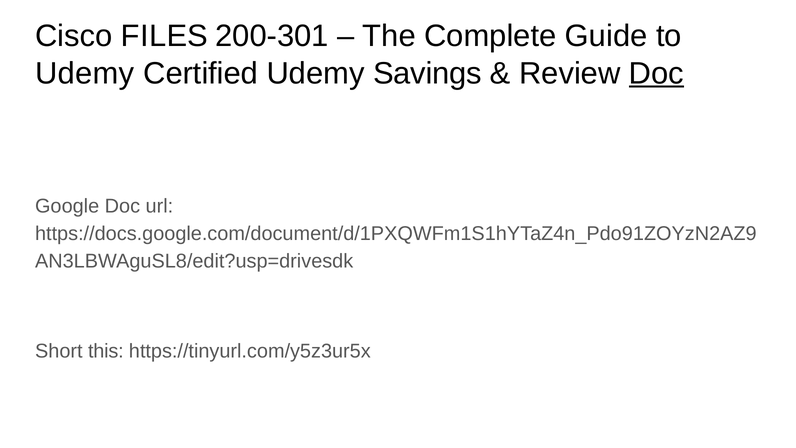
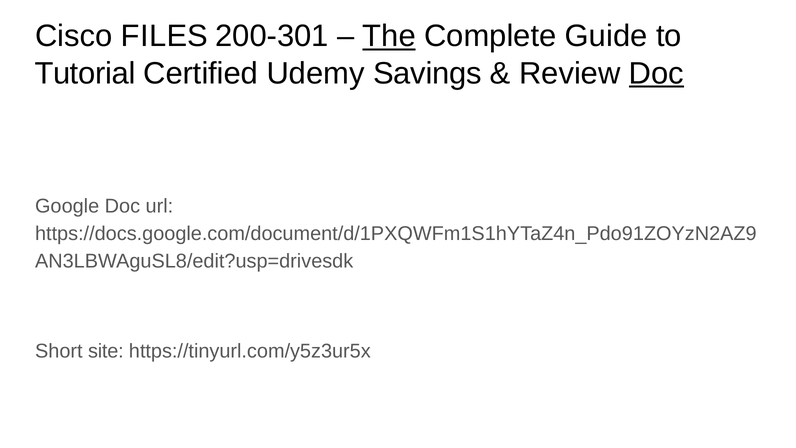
The underline: none -> present (389, 36)
Udemy: Udemy -> Tutorial (85, 73)
this: this -> site (106, 351)
